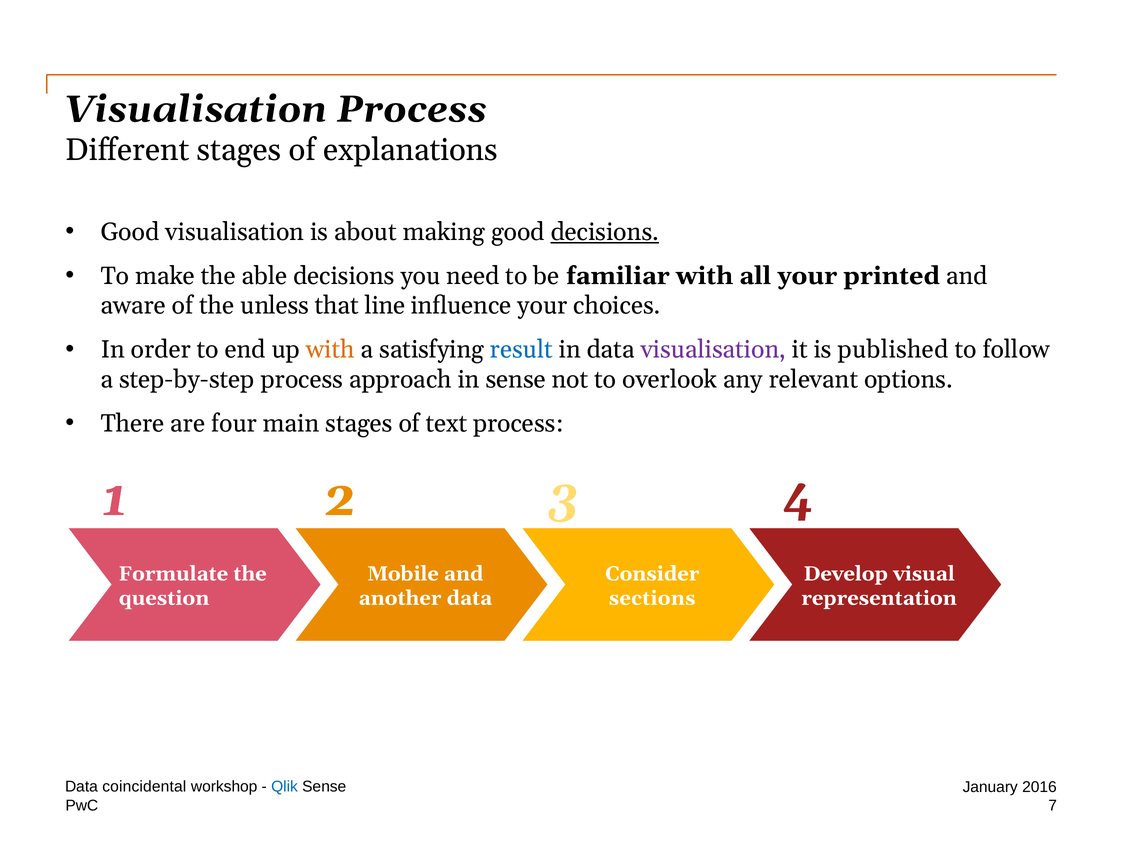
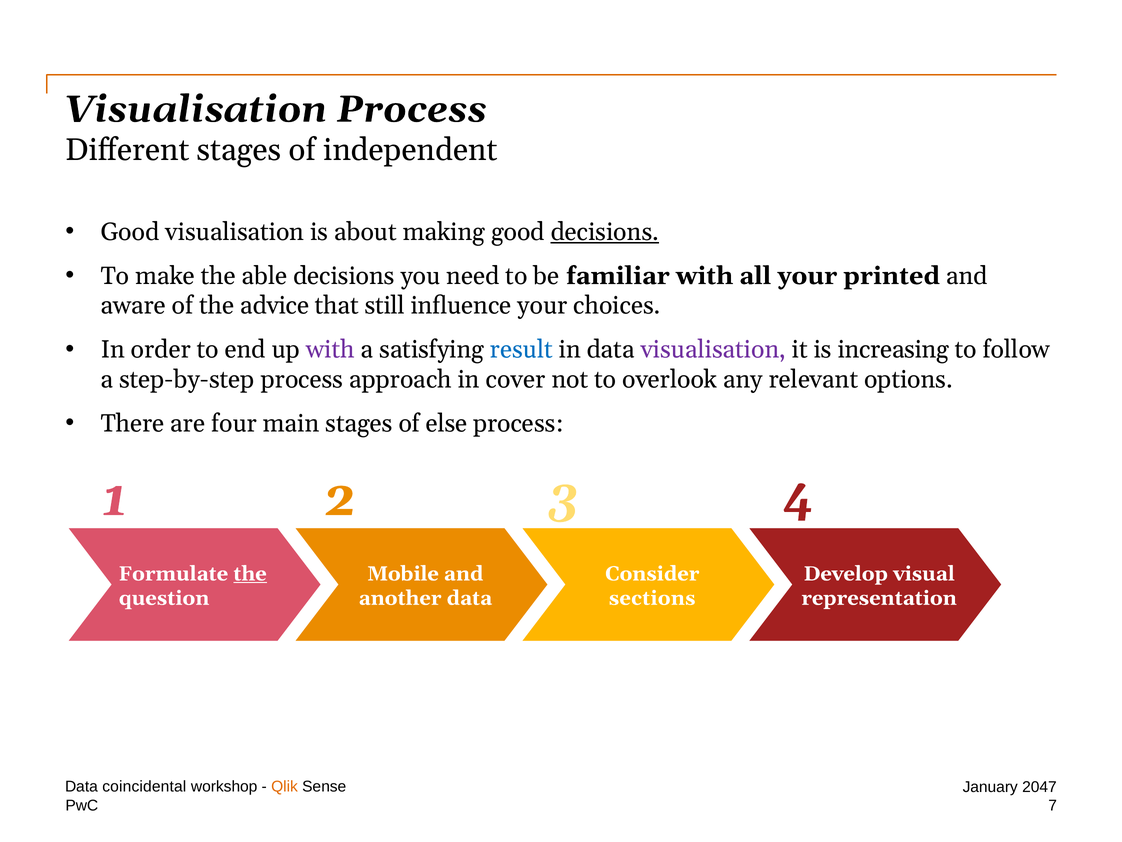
explanations: explanations -> independent (410, 150)
unless: unless -> advice (275, 306)
line: line -> still (385, 306)
with colour: orange -> purple (330, 350)
published: published -> increasing (893, 350)
in sense: sense -> cover (516, 379)
text: text -> else (447, 423)
the underline: none -> present (250, 573)
Qlik colour: blue -> orange (285, 786)
2016: 2016 -> 2047 (1039, 786)
